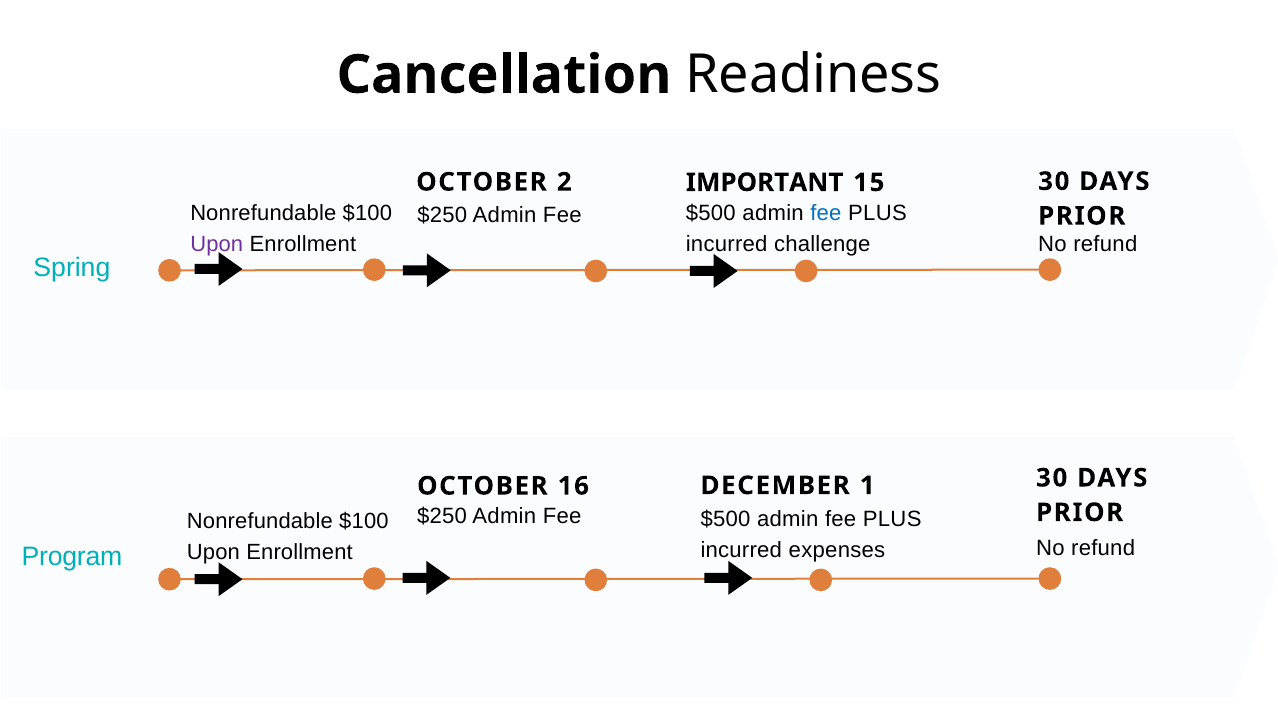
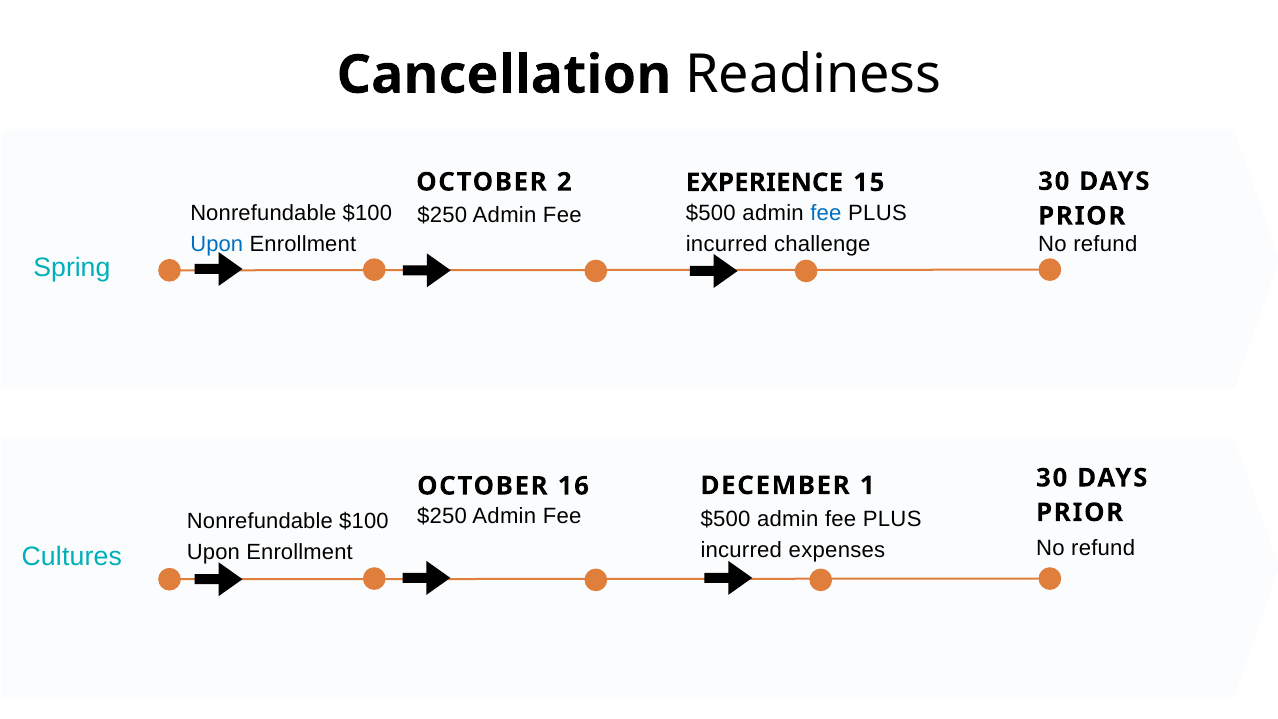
IMPORTANT: IMPORTANT -> EXPERIENCE (765, 182)
Upon colour: purple -> blue (217, 244)
Program: Program -> Cultures (72, 556)
